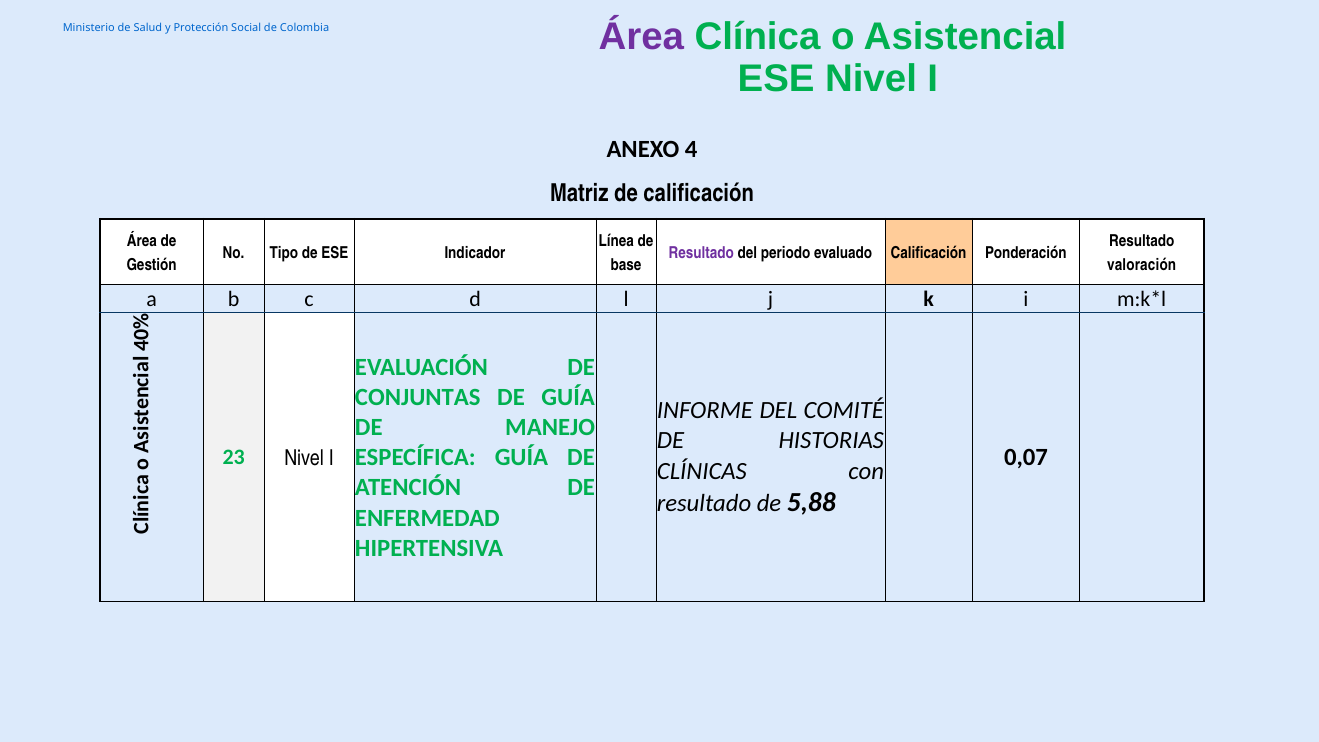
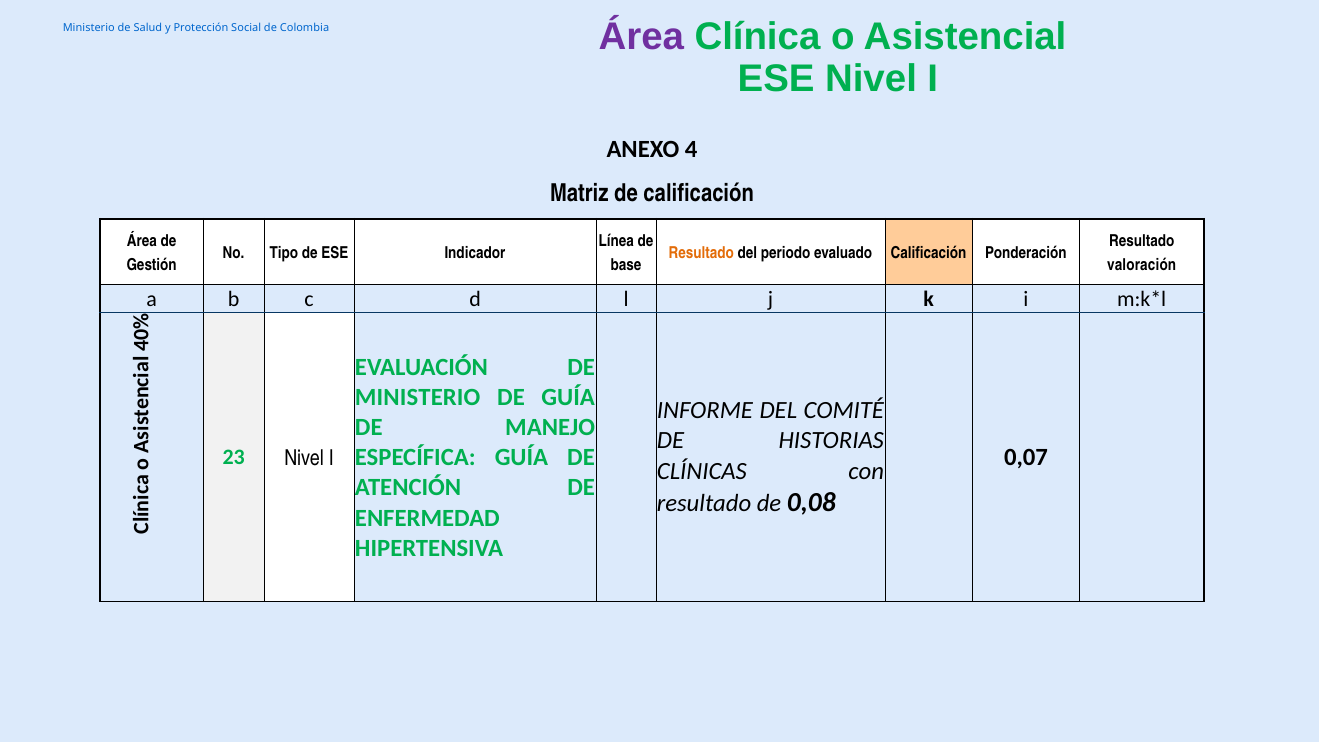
Resultado colour: purple -> orange (701, 253)
CONJUNTAS: CONJUNTAS -> MINISTERIO (418, 397)
5,88: 5,88 -> 0,08 (811, 503)
